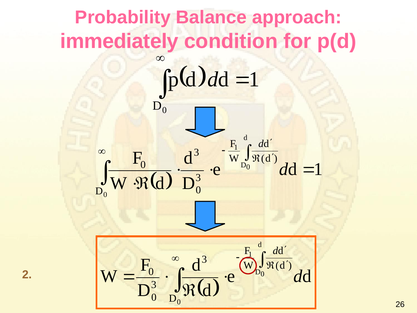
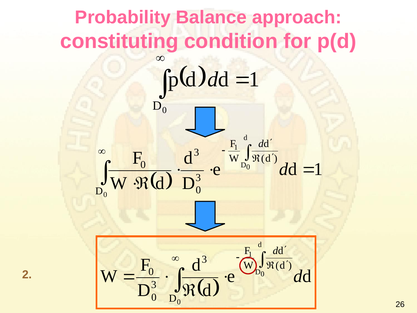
immediately: immediately -> constituting (119, 41)
